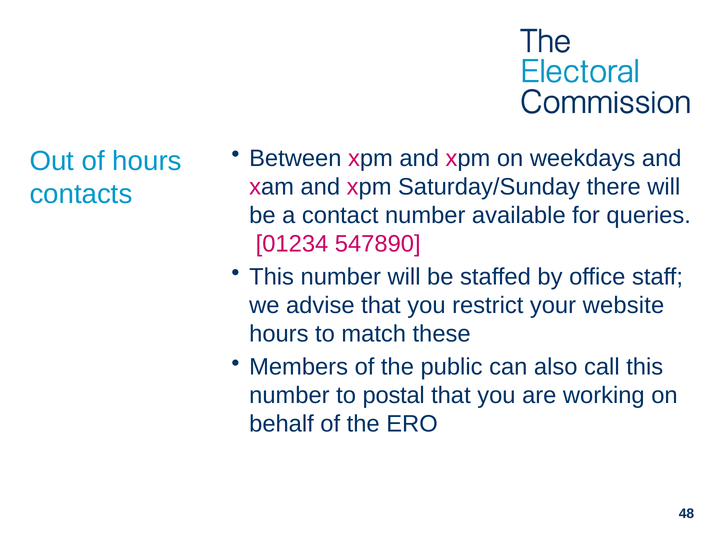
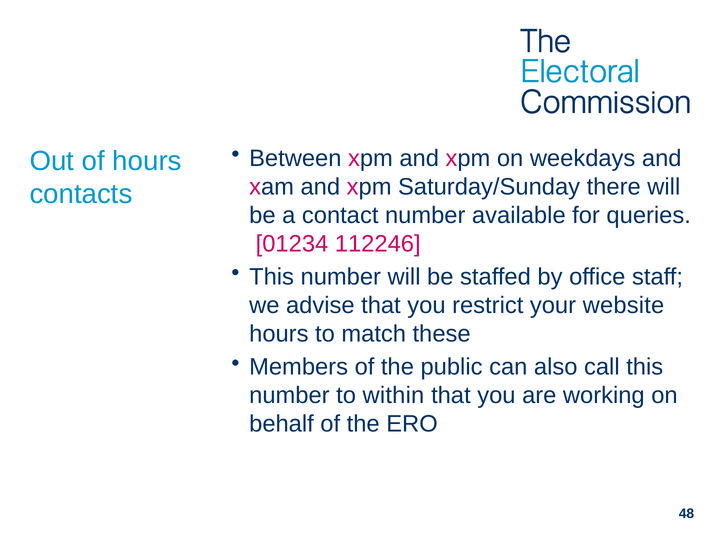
547890: 547890 -> 112246 (378, 244)
postal: postal -> within (393, 396)
